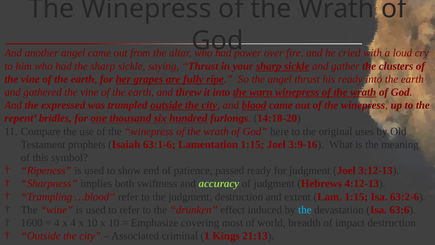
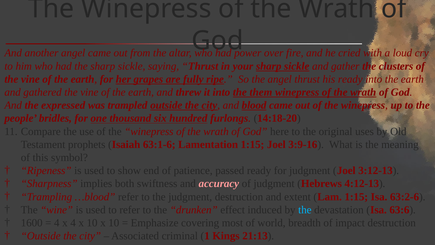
warn: warn -> them (261, 92)
repent: repent -> people (21, 118)
accuracy colour: light green -> pink (219, 183)
